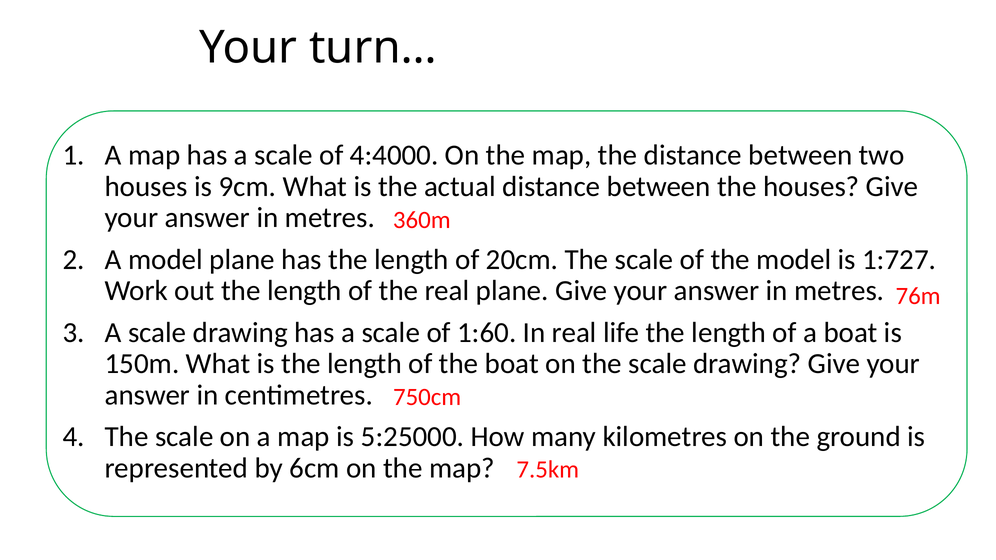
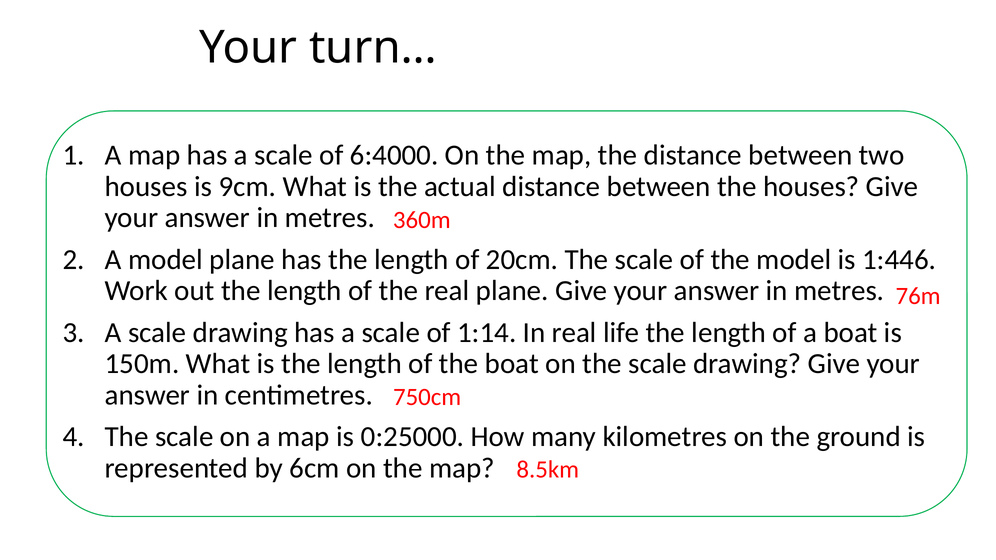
4:4000: 4:4000 -> 6:4000 (394, 155)
1:727: 1:727 -> 1:446 (899, 260)
1:60: 1:60 -> 1:14 (487, 333)
5:25000: 5:25000 -> 0:25000 (412, 437)
7.5km: 7.5km -> 8.5km (548, 470)
